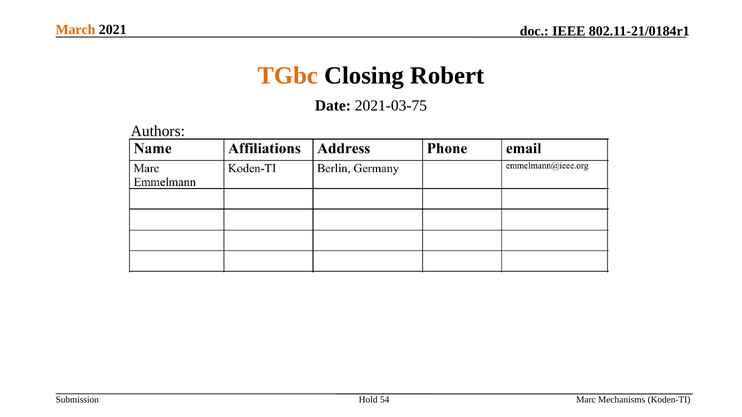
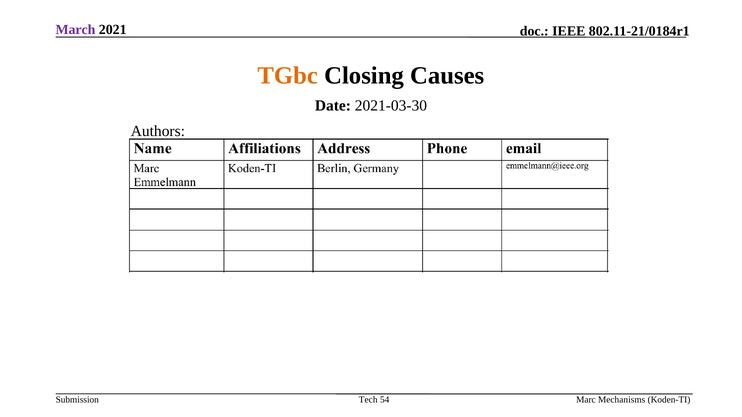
March colour: orange -> purple (75, 29)
Robert: Robert -> Causes (447, 76)
2021-03-75: 2021-03-75 -> 2021-03-30 (391, 106)
Hold: Hold -> Tech (368, 400)
